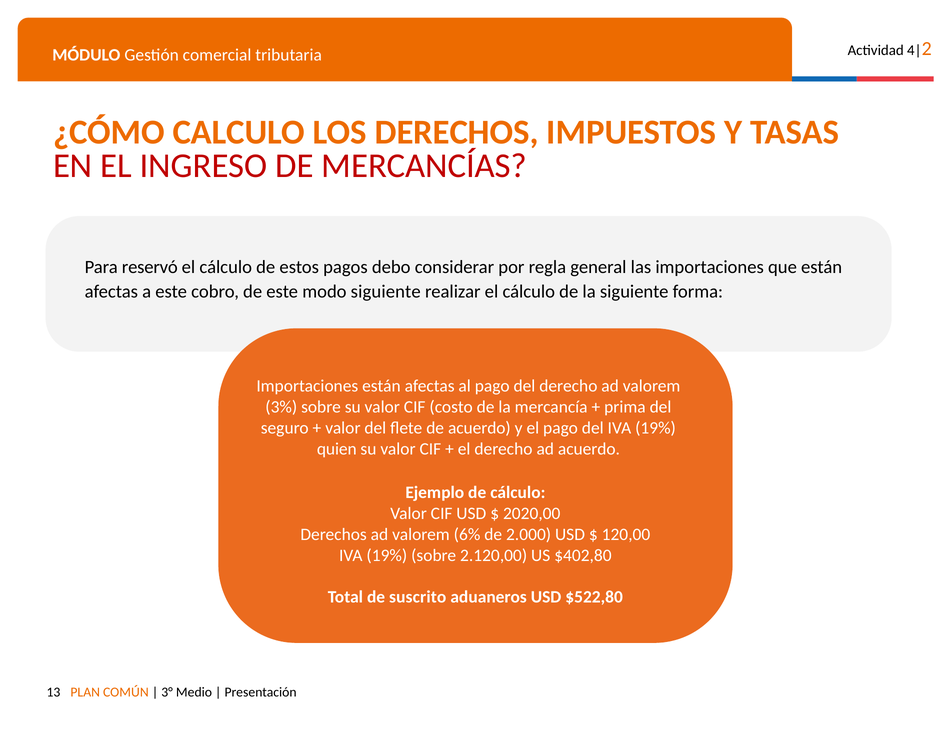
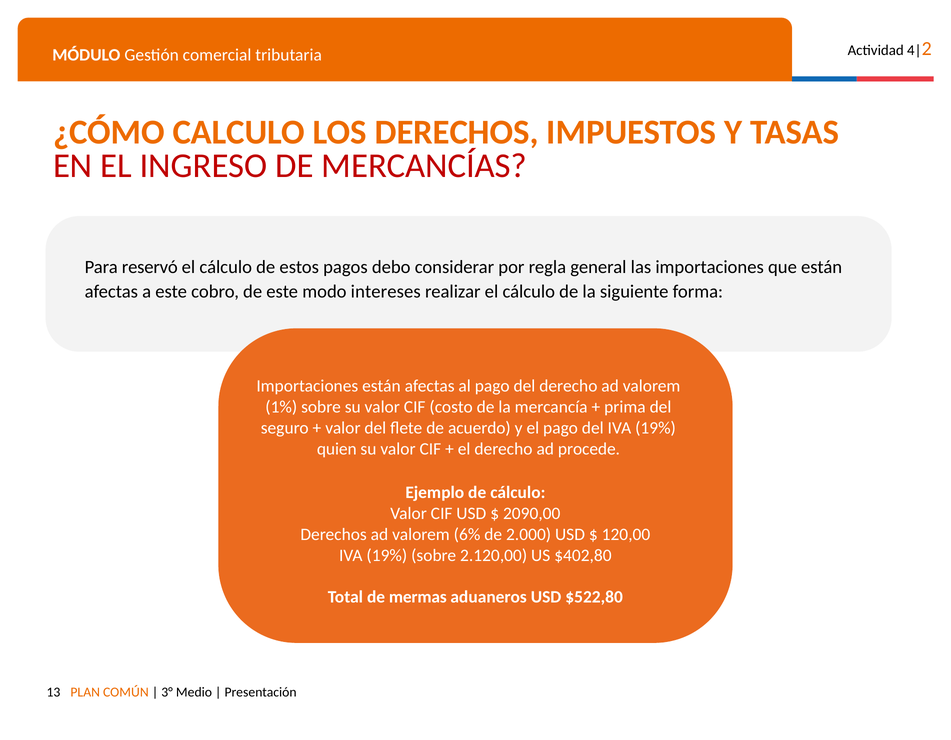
modo siguiente: siguiente -> intereses (386, 291)
3%: 3% -> 1% (281, 407)
ad acuerdo: acuerdo -> procede (589, 449)
2020,00: 2020,00 -> 2090,00 (532, 513)
suscrito: suscrito -> mermas (418, 597)
